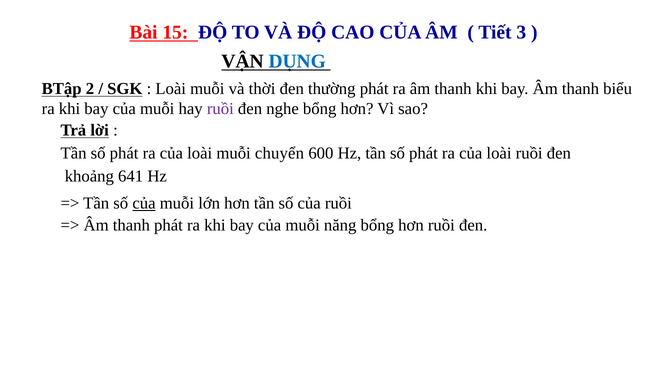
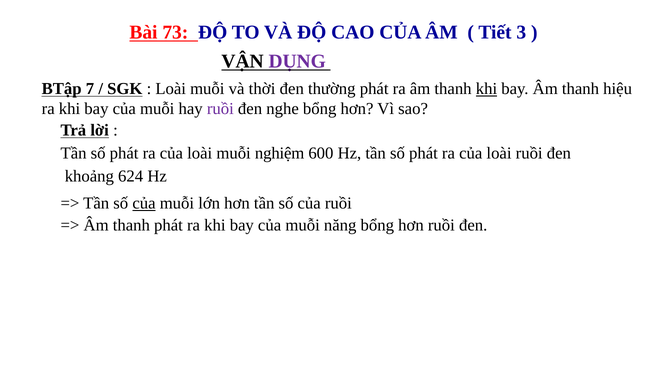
15: 15 -> 73 (175, 32)
DỤNG colour: blue -> purple (297, 61)
2: 2 -> 7 (90, 89)
khi underline: none -> present (486, 89)
biểu: biểu -> hiệu (618, 89)
chuyển: chuyển -> nghiệm (280, 153)
641: 641 -> 624 (131, 176)
